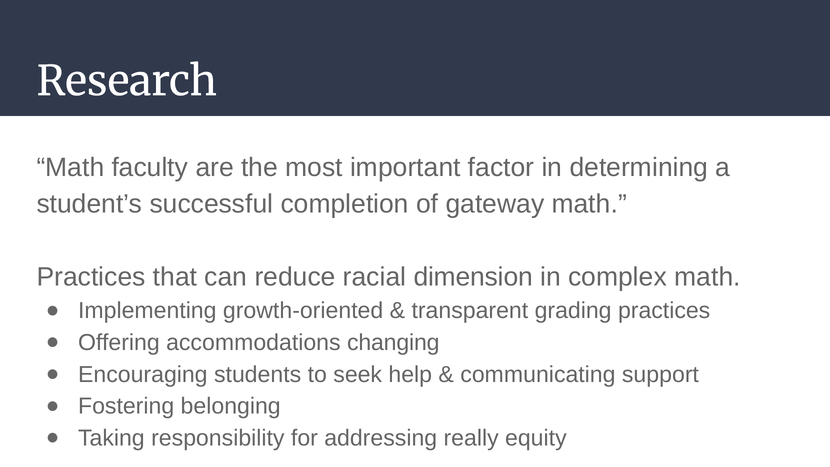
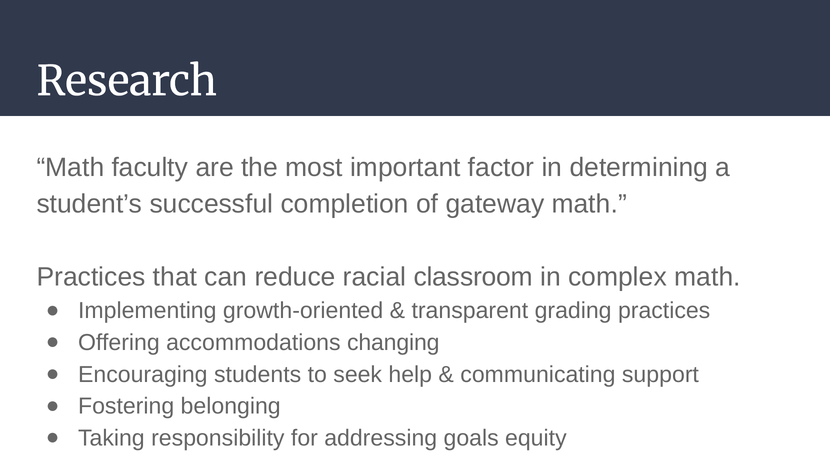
dimension: dimension -> classroom (473, 277)
really: really -> goals (471, 438)
